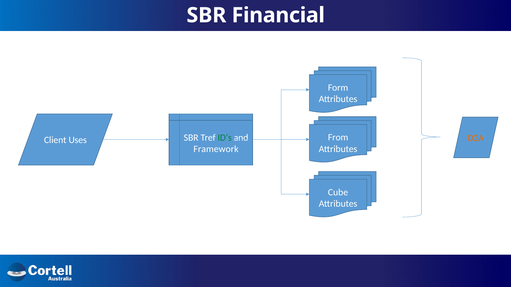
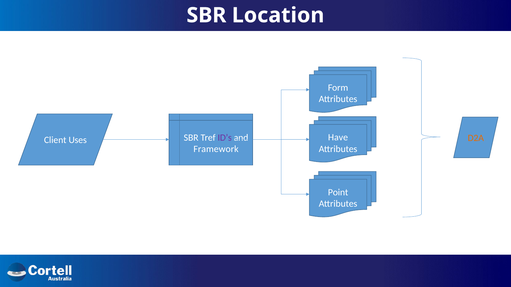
Financial: Financial -> Location (278, 15)
From: From -> Have (338, 138)
ID’s colour: green -> purple (225, 138)
Cube: Cube -> Point (338, 192)
